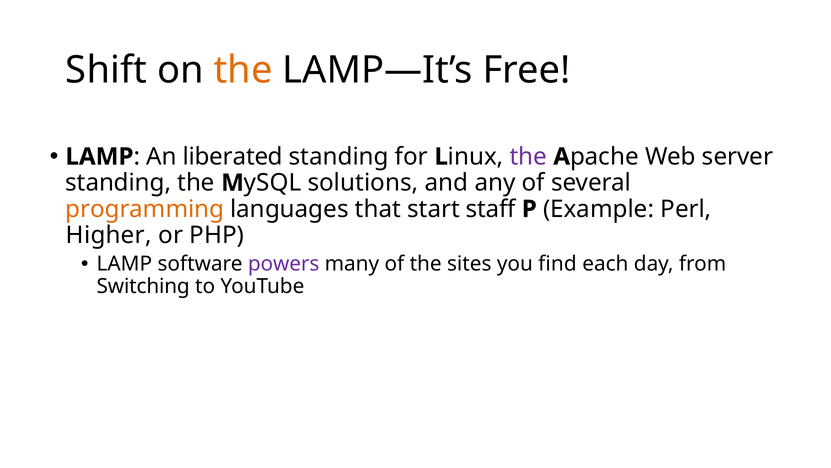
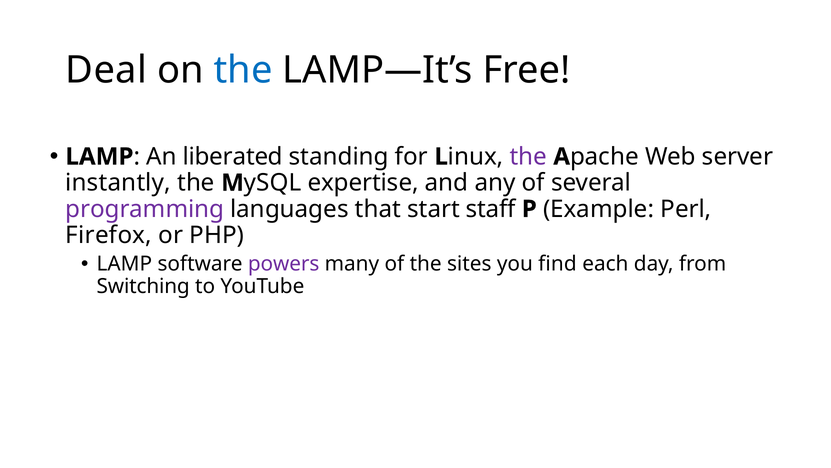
Shift: Shift -> Deal (106, 70)
the colour: orange -> blue (243, 70)
standing: standing -> instantly (118, 183)
solutions: solutions -> expertise (363, 183)
programming colour: orange -> purple (145, 209)
Higher: Higher -> Firefox (109, 235)
